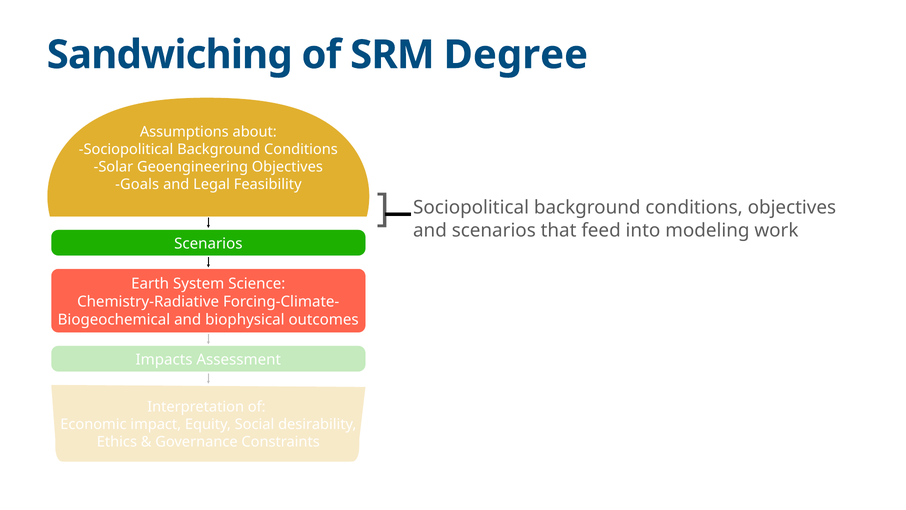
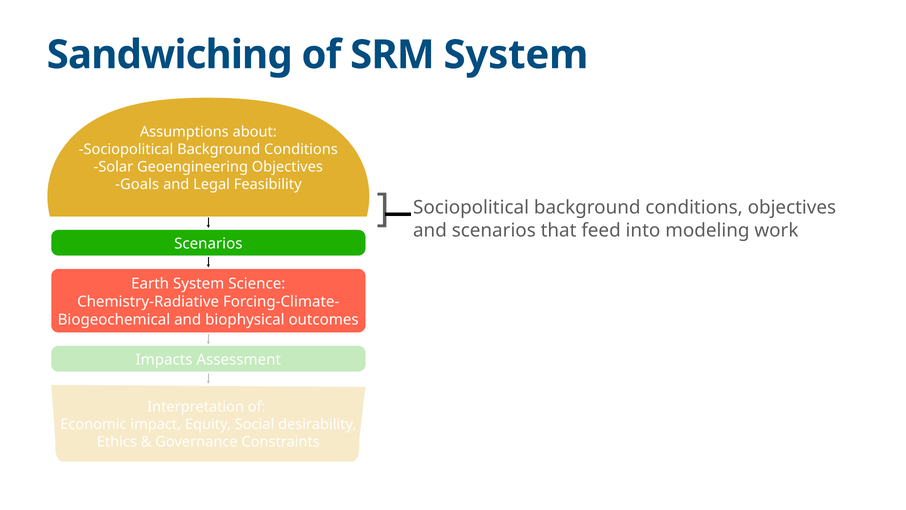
SRM Degree: Degree -> System (516, 55)
